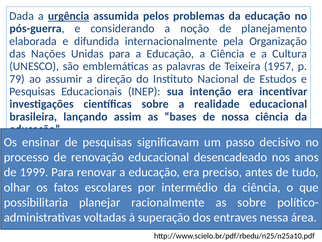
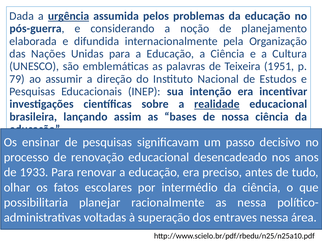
1957: 1957 -> 1951 (279, 66)
realidade underline: none -> present (217, 104)
1999: 1999 -> 1933 (34, 172)
as sobre: sobre -> nessa (252, 202)
